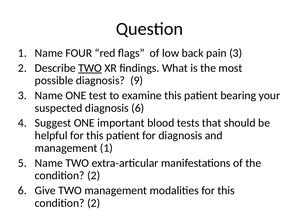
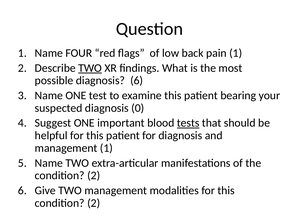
pain 3: 3 -> 1 (236, 53)
diagnosis 9: 9 -> 6 (137, 81)
diagnosis 6: 6 -> 0 (138, 108)
tests underline: none -> present (188, 123)
